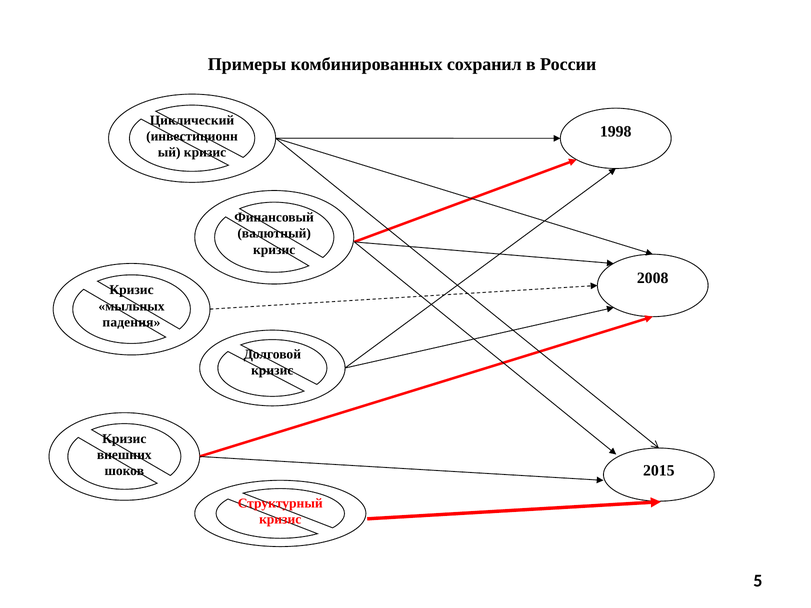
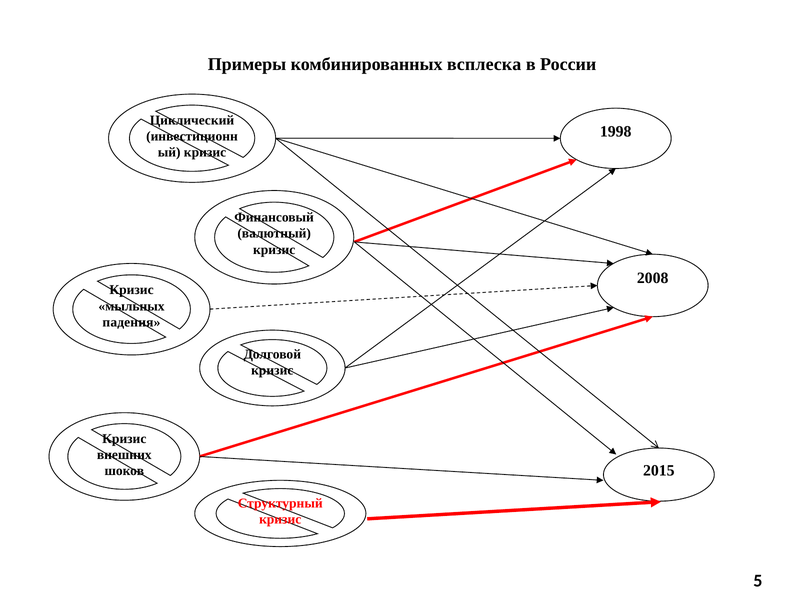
сохранил: сохранил -> всплеска (484, 64)
